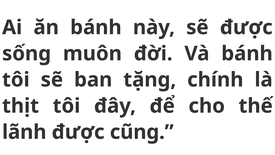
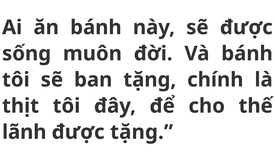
được cũng: cũng -> tặng (142, 132)
